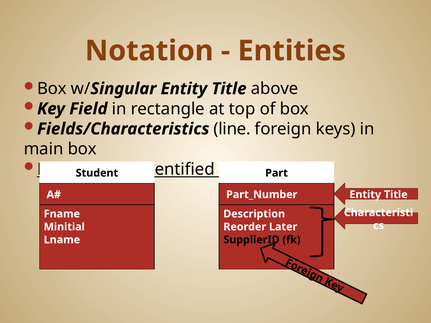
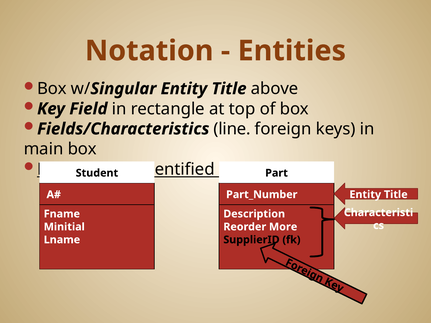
Later: Later -> More (283, 227)
